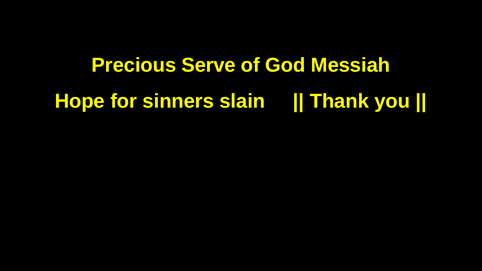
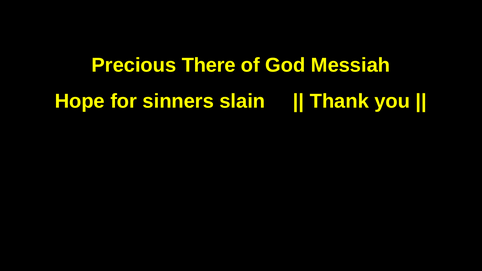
Serve: Serve -> There (209, 65)
